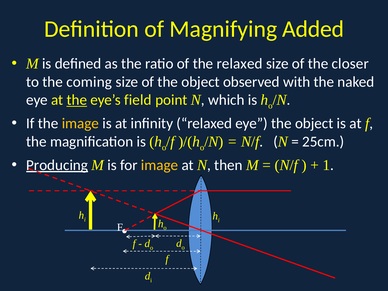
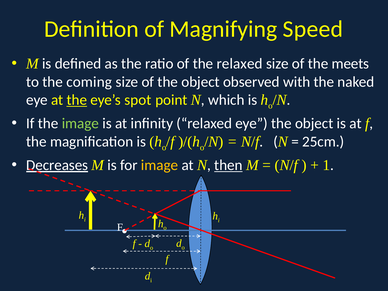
Added: Added -> Speed (313, 29)
closer: closer -> meets (350, 64)
field: field -> spot (138, 100)
image colour: yellow -> light green (80, 123)
Producing: Producing -> Decreases (57, 165)
then underline: none -> present (228, 165)
